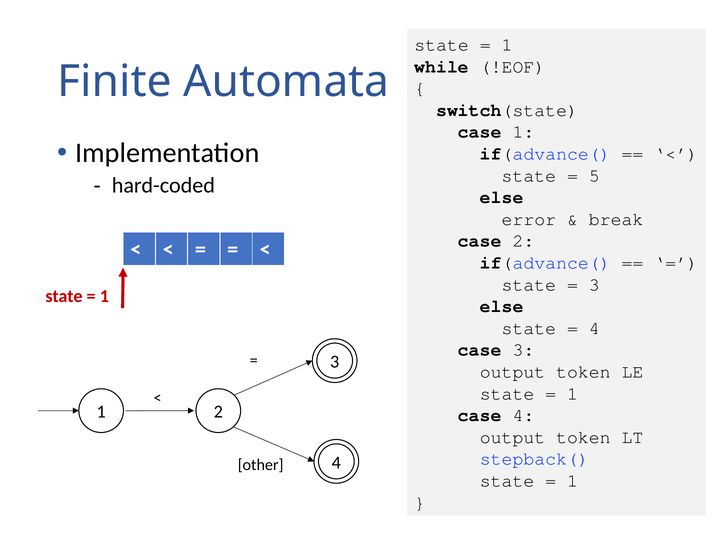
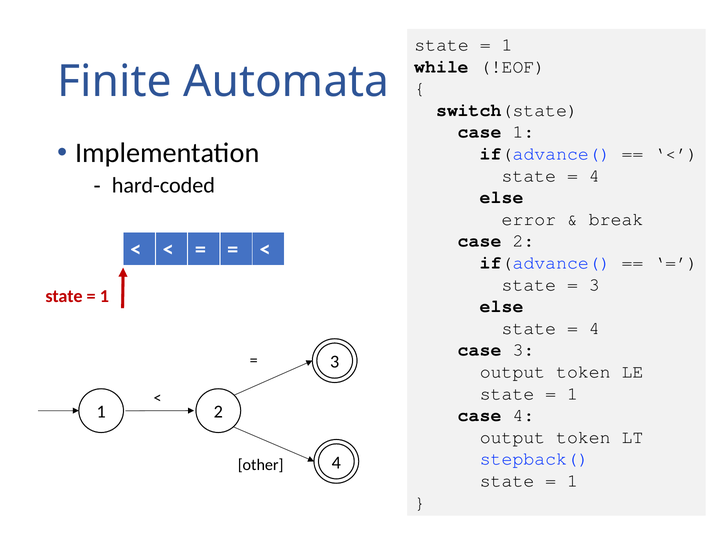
5: 5 -> 4 (594, 176)
